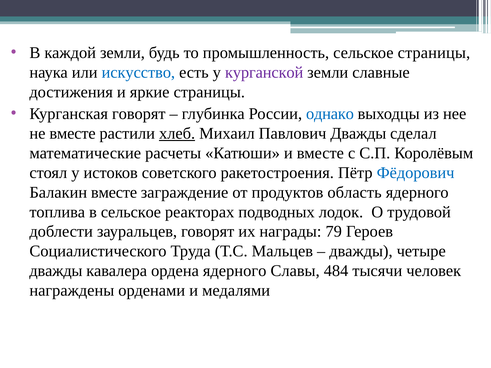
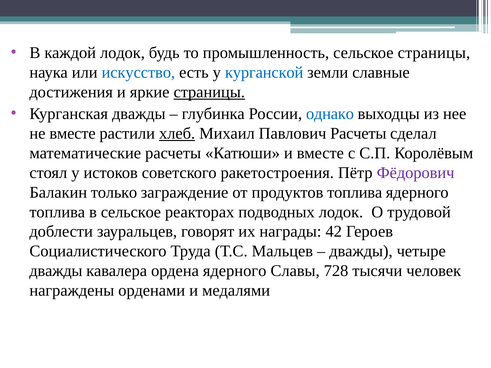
каждой земли: земли -> лодок (122, 53)
курганской colour: purple -> blue (264, 73)
страницы underline: none -> present (209, 92)
Курганская говорят: говорят -> дважды (139, 114)
Павлович Дважды: Дважды -> Расчеты (358, 134)
Фёдорович colour: blue -> purple (416, 173)
Балакин вместе: вместе -> только (114, 192)
продуктов область: область -> топлива (355, 192)
79: 79 -> 42 (334, 232)
484: 484 -> 728 (336, 271)
